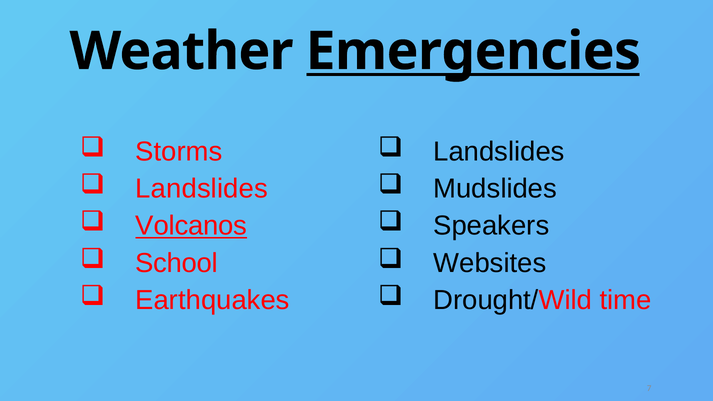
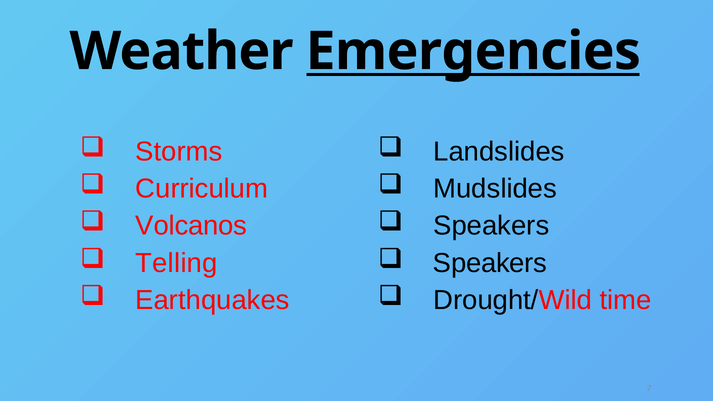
Landslides: Landslides -> Curriculum (202, 189)
Volcanos underline: present -> none (191, 226)
School: School -> Telling (177, 263)
Websites: Websites -> Speakers (490, 263)
